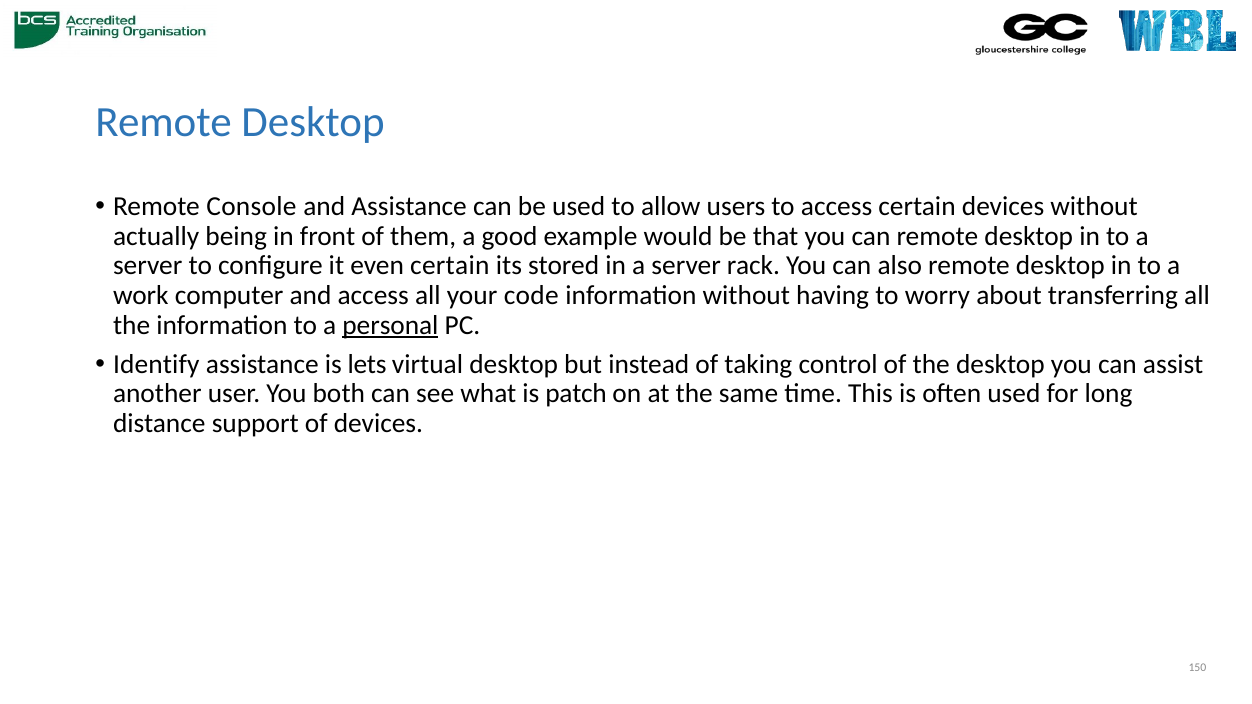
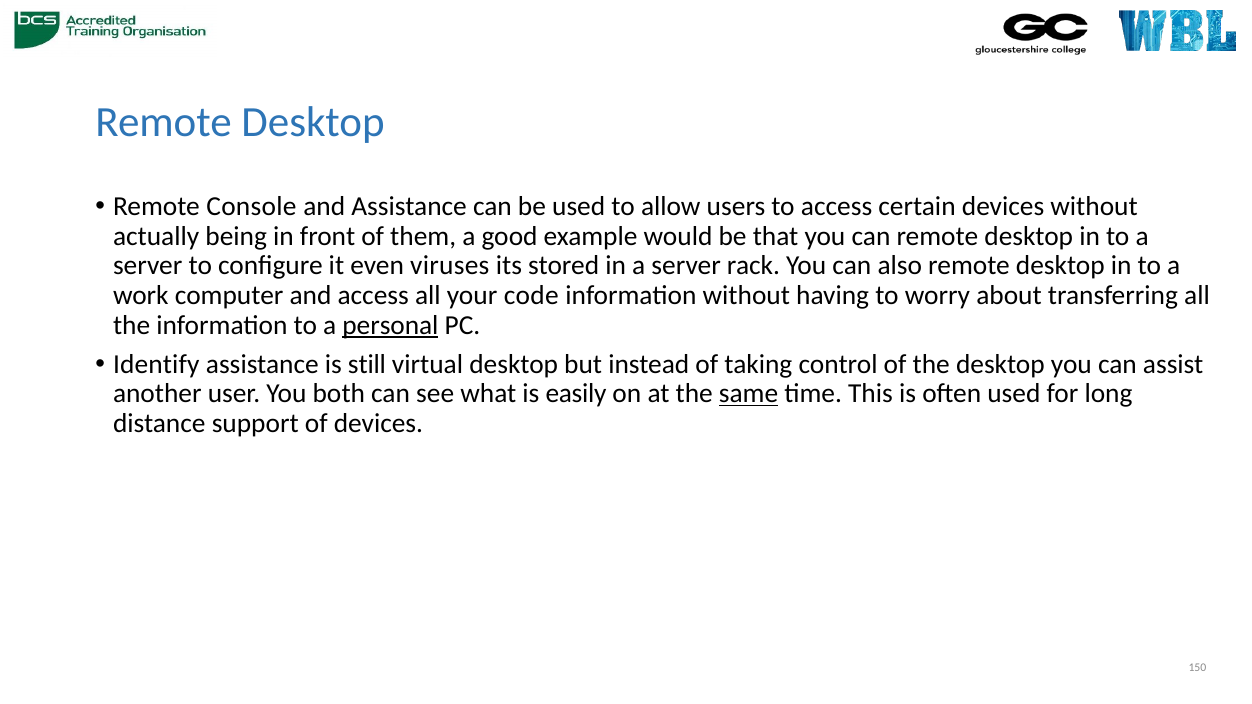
even certain: certain -> viruses (450, 266)
lets: lets -> still (367, 364)
patch: patch -> easily (576, 394)
same underline: none -> present (749, 394)
